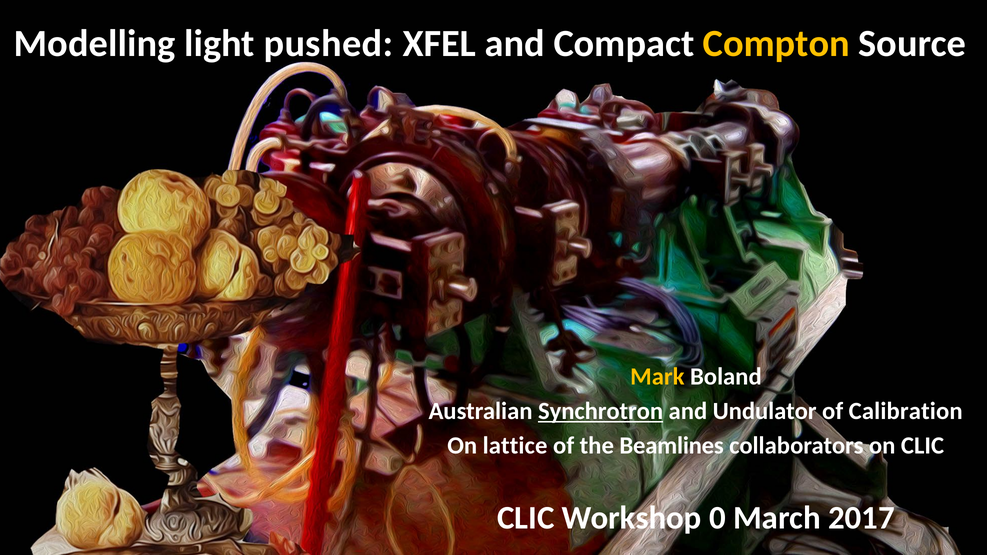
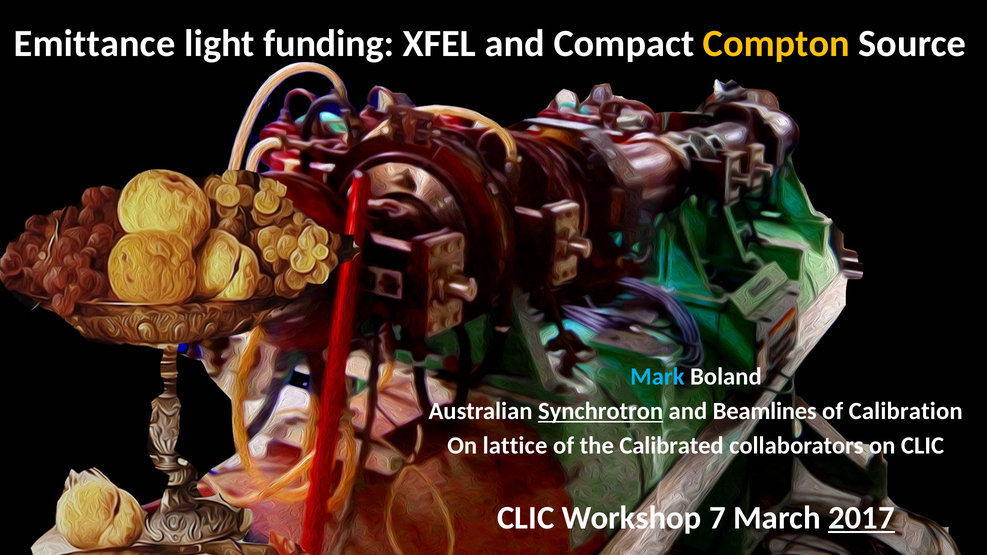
Modelling: Modelling -> Emittance (95, 43)
pushed: pushed -> funding (329, 43)
Mark colour: yellow -> light blue (657, 377)
Undulator: Undulator -> Beamlines (765, 411)
Beamlines: Beamlines -> Calibrated (672, 446)
0: 0 -> 7 (717, 518)
2017 underline: none -> present (861, 518)
